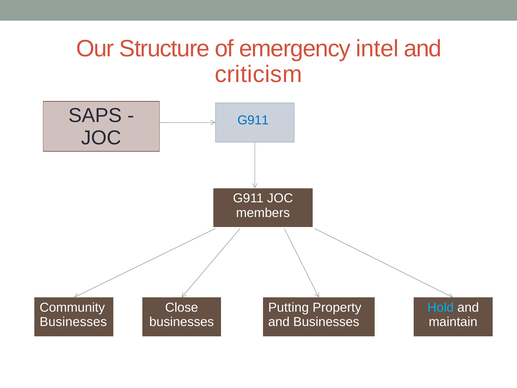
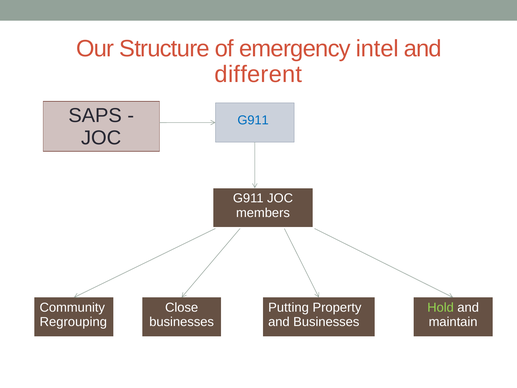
criticism: criticism -> different (258, 74)
Hold colour: light blue -> light green (441, 307)
Businesses: Businesses -> Regrouping (73, 322)
